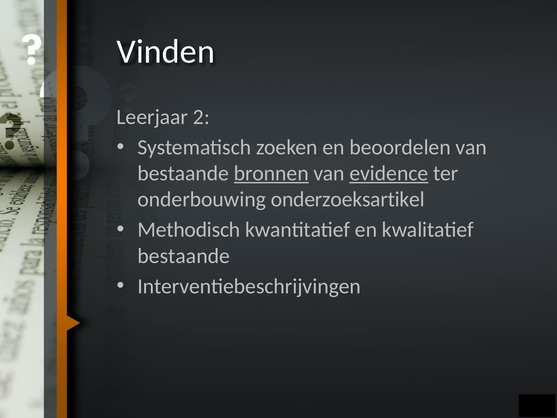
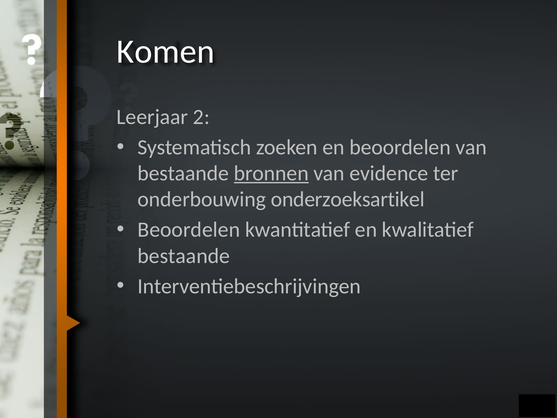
Vinden: Vinden -> Komen (166, 52)
evidence underline: present -> none (389, 173)
Methodisch: Methodisch -> Beoordelen (189, 230)
